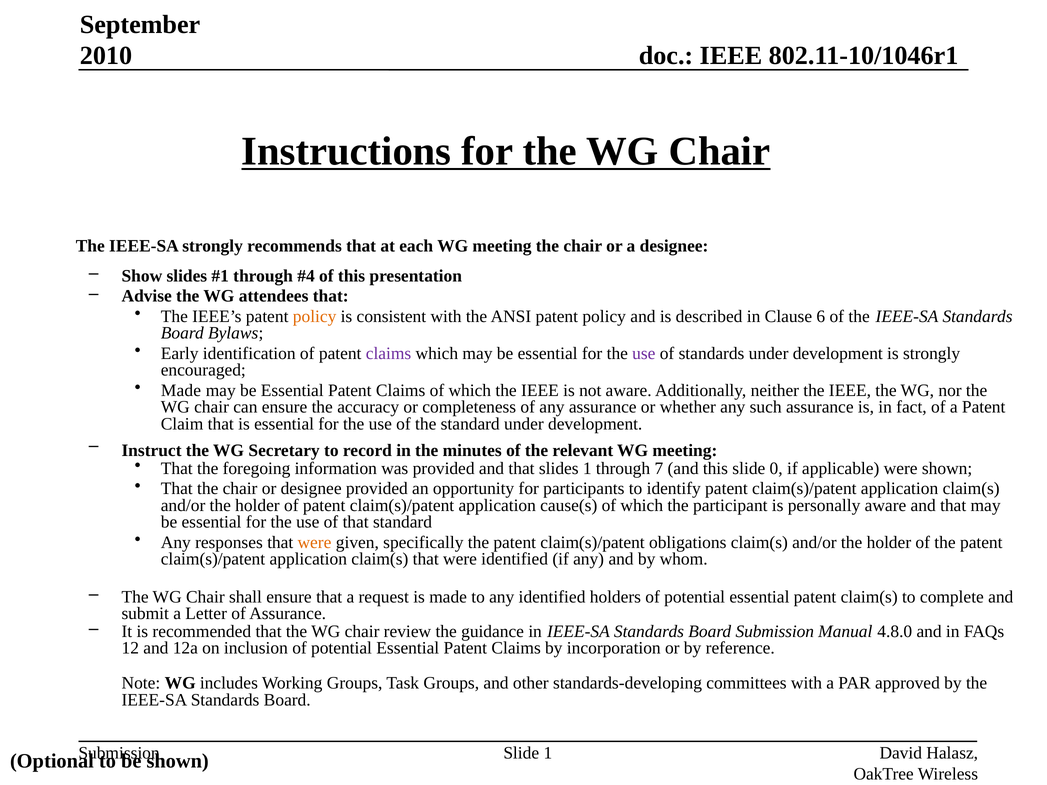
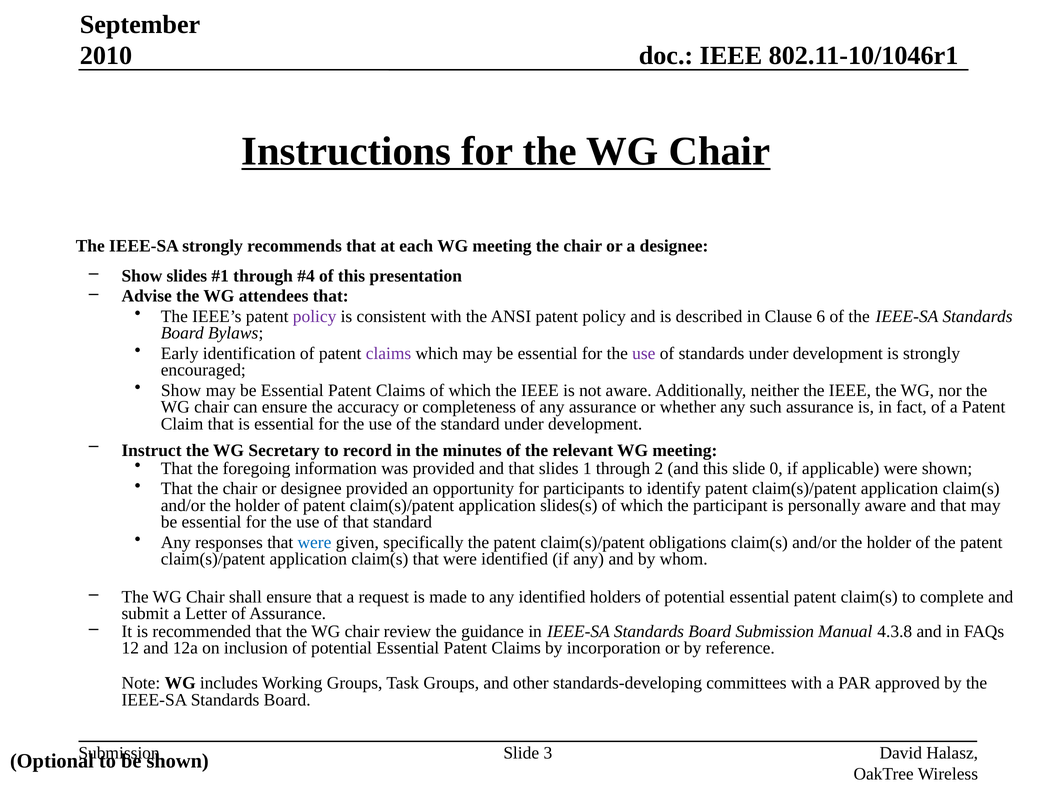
policy colour: orange -> purple (315, 317)
Made: Made -> Show (181, 390)
7: 7 -> 2 (659, 469)
cause(s: cause(s -> slides(s (569, 506)
were colour: orange -> blue (314, 543)
4.8.0: 4.8.0 -> 4.3.8 (895, 632)
Slide 1: 1 -> 3 (548, 753)
